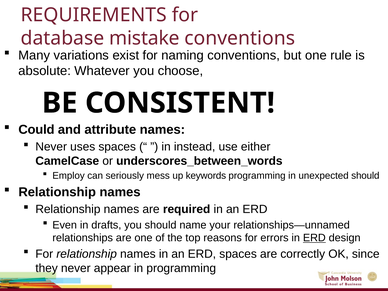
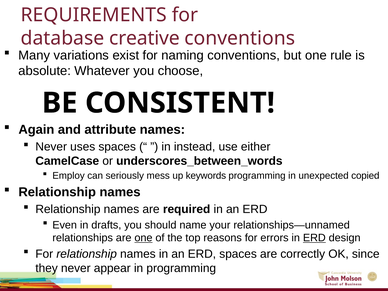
mistake: mistake -> creative (144, 38)
Could: Could -> Again (36, 130)
unexpected should: should -> copied (365, 176)
one underline: none -> present (143, 238)
